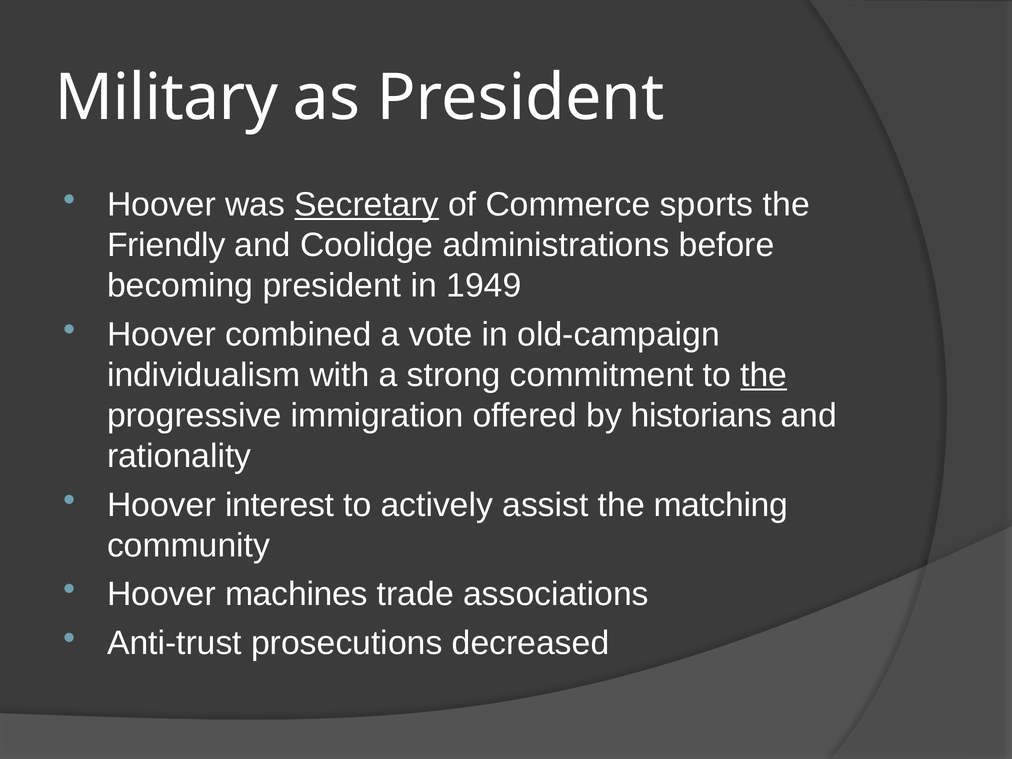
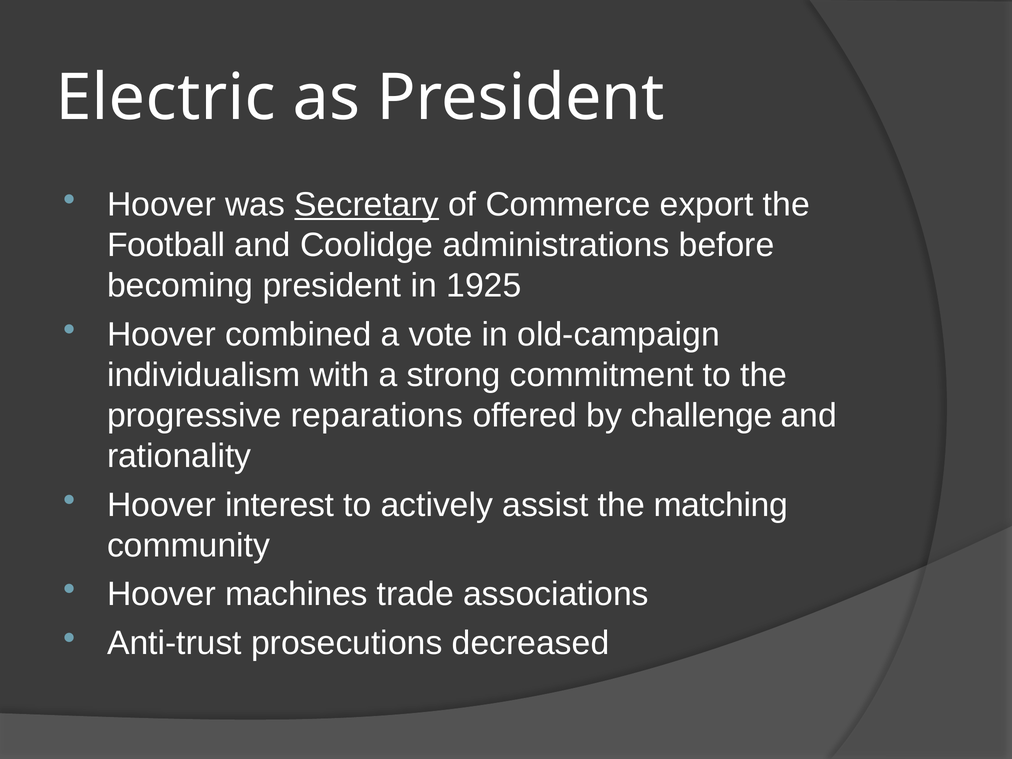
Military: Military -> Electric (166, 98)
sports: sports -> export (707, 205)
Friendly: Friendly -> Football (166, 245)
1949: 1949 -> 1925 (484, 286)
the underline: present -> none (764, 375)
immigration: immigration -> reparations (377, 416)
historians: historians -> challenge (701, 416)
